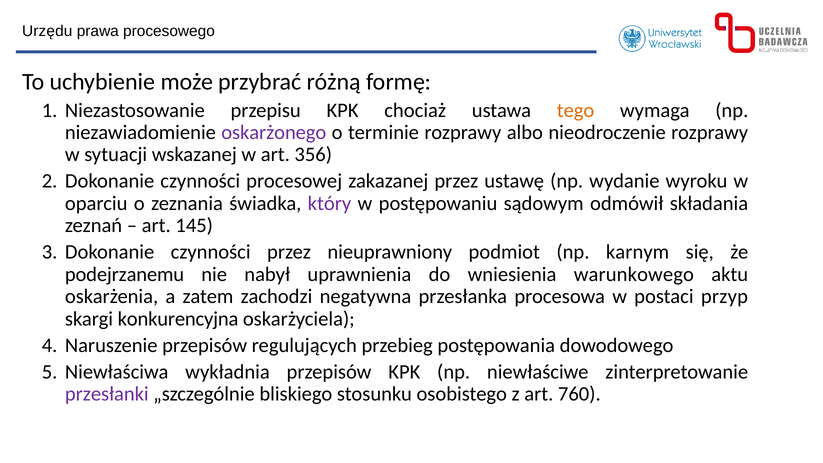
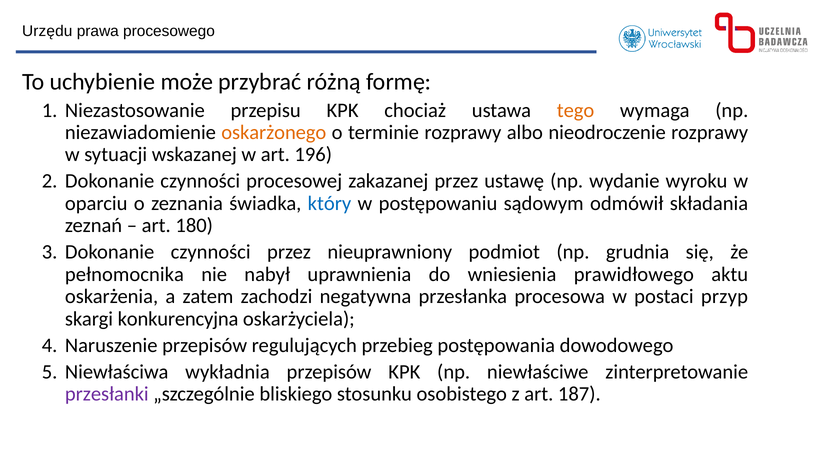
oskarżonego colour: purple -> orange (274, 132)
356: 356 -> 196 (313, 155)
który colour: purple -> blue (329, 203)
145: 145 -> 180 (194, 226)
karnym: karnym -> grudnia (638, 252)
podejrzanemu: podejrzanemu -> pełnomocnika (124, 274)
warunkowego: warunkowego -> prawidłowego (634, 274)
760: 760 -> 187 (579, 394)
